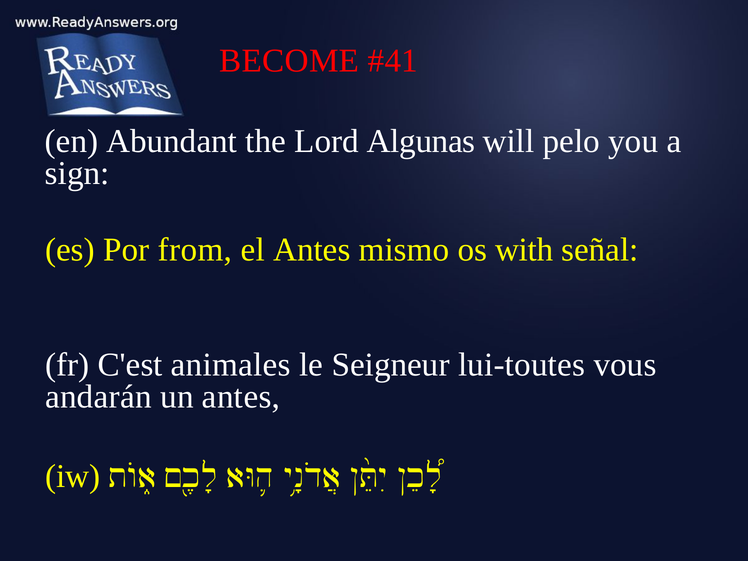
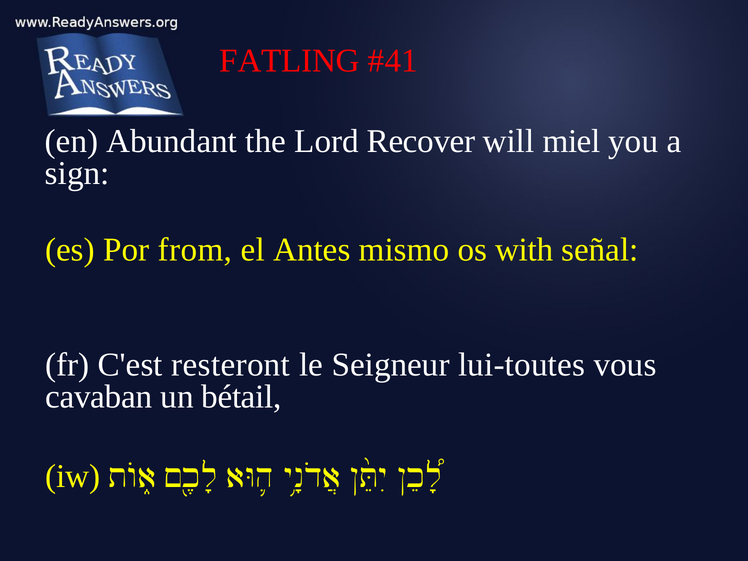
BECOME: BECOME -> FATLING (290, 61)
Algunas: Algunas -> Recover (421, 141)
pelo: pelo -> miel (572, 141)
animales: animales -> resteront (231, 365)
andarán: andarán -> cavaban (99, 397)
un antes: antes -> bétail (241, 397)
